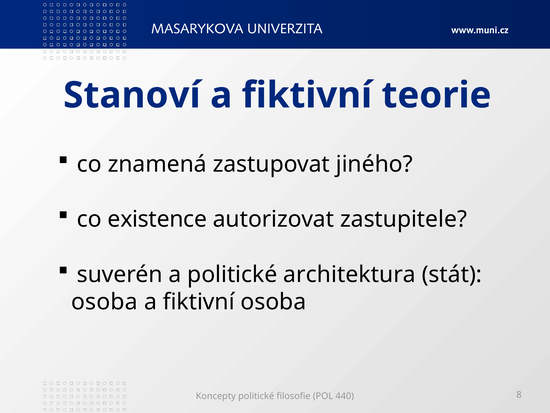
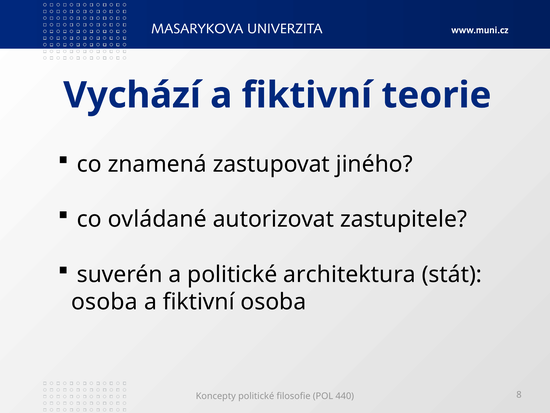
Stanoví: Stanoví -> Vychází (132, 95)
existence: existence -> ovládané (157, 219)
